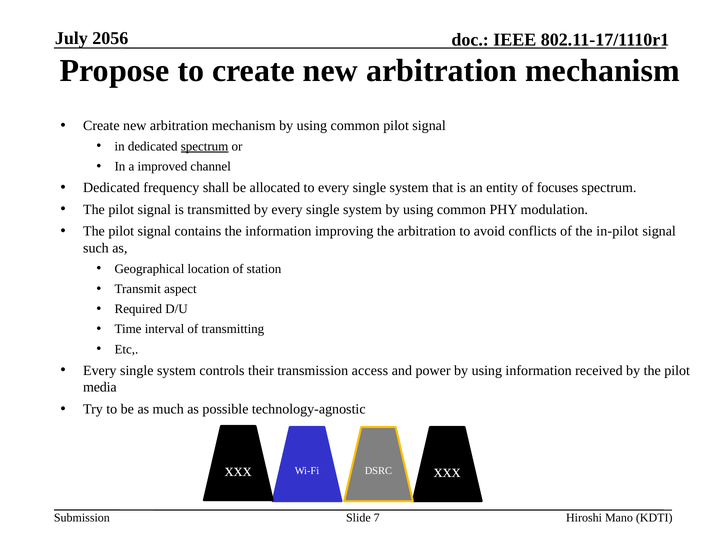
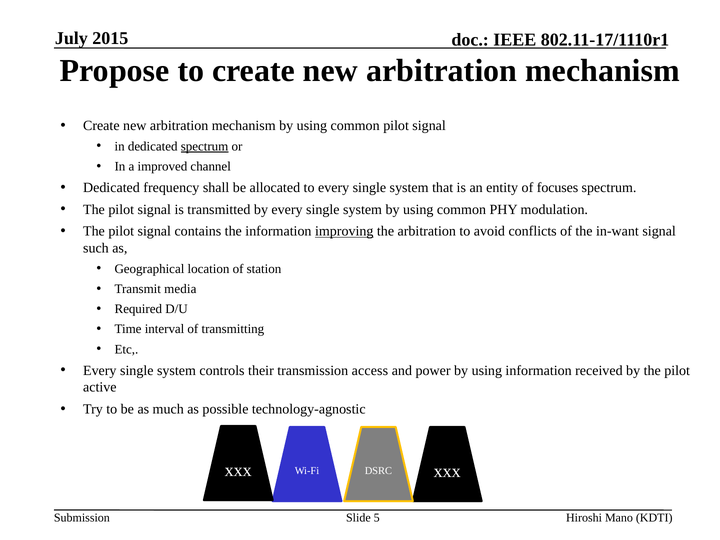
2056: 2056 -> 2015 (110, 38)
improving underline: none -> present (344, 231)
in-pilot: in-pilot -> in-want (617, 231)
aspect: aspect -> media (180, 289)
media: media -> active (100, 387)
7: 7 -> 5 (377, 518)
